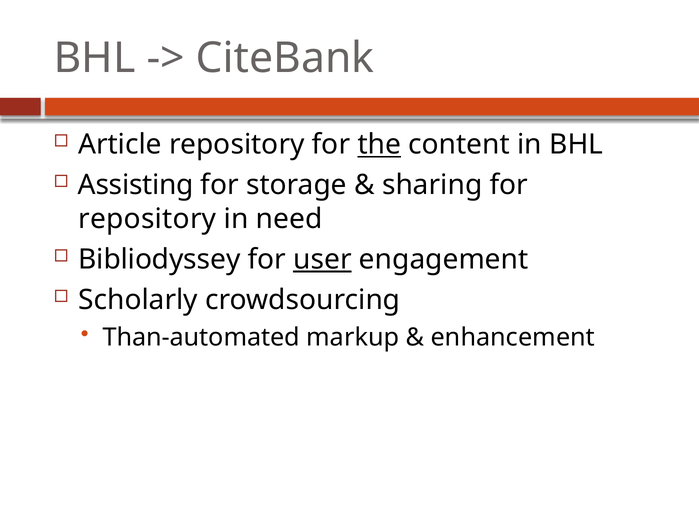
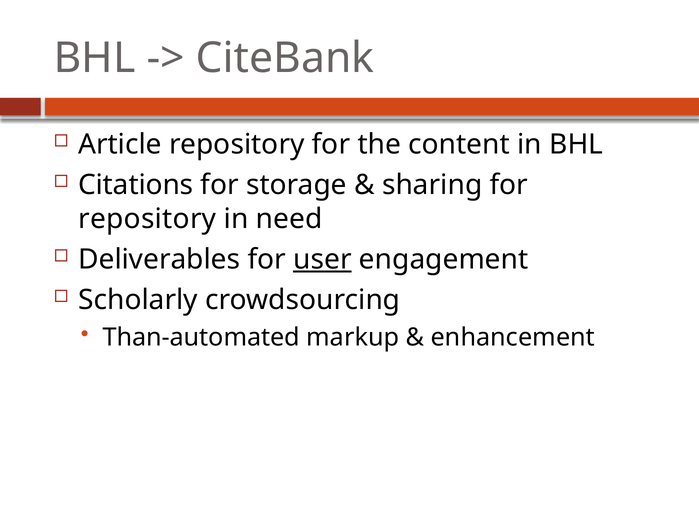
the underline: present -> none (379, 145)
Assisting: Assisting -> Citations (136, 185)
Bibliodyssey: Bibliodyssey -> Deliverables (159, 260)
